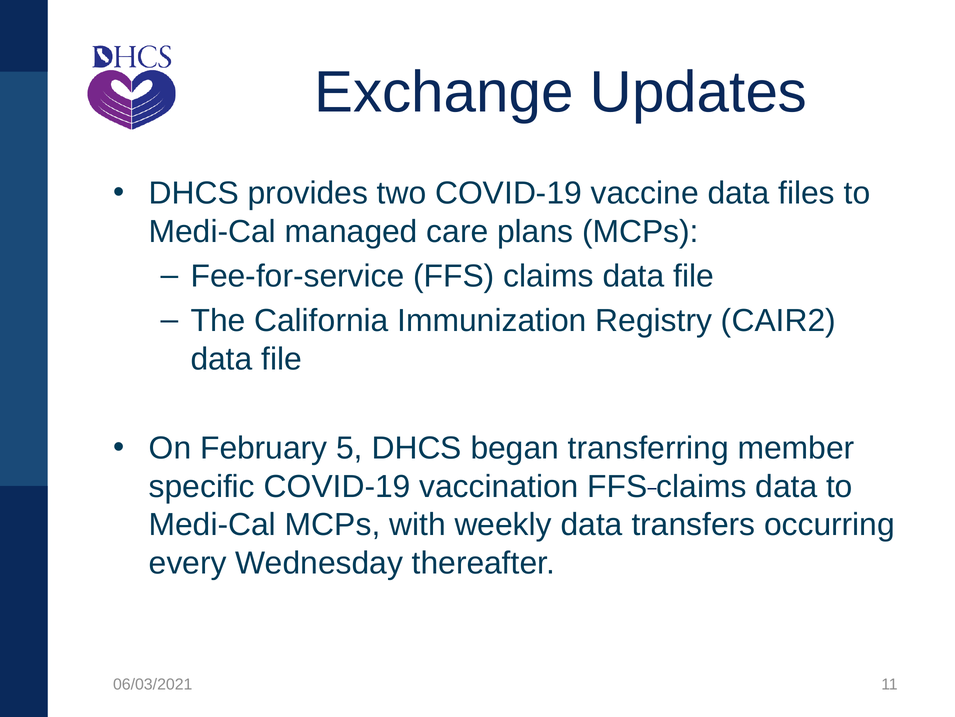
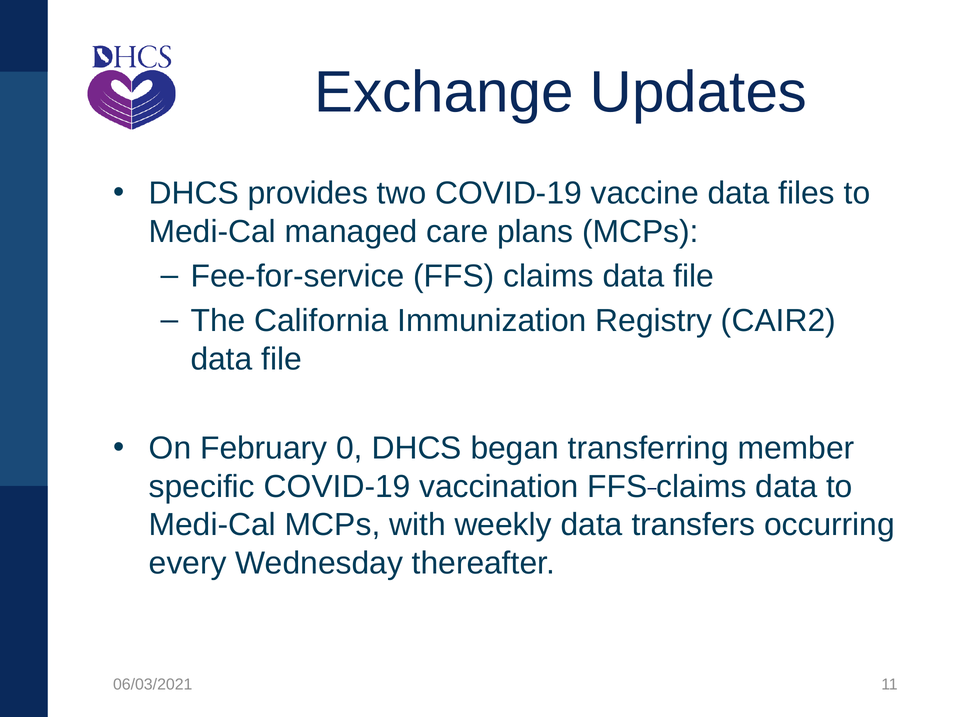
5: 5 -> 0 (350, 448)
